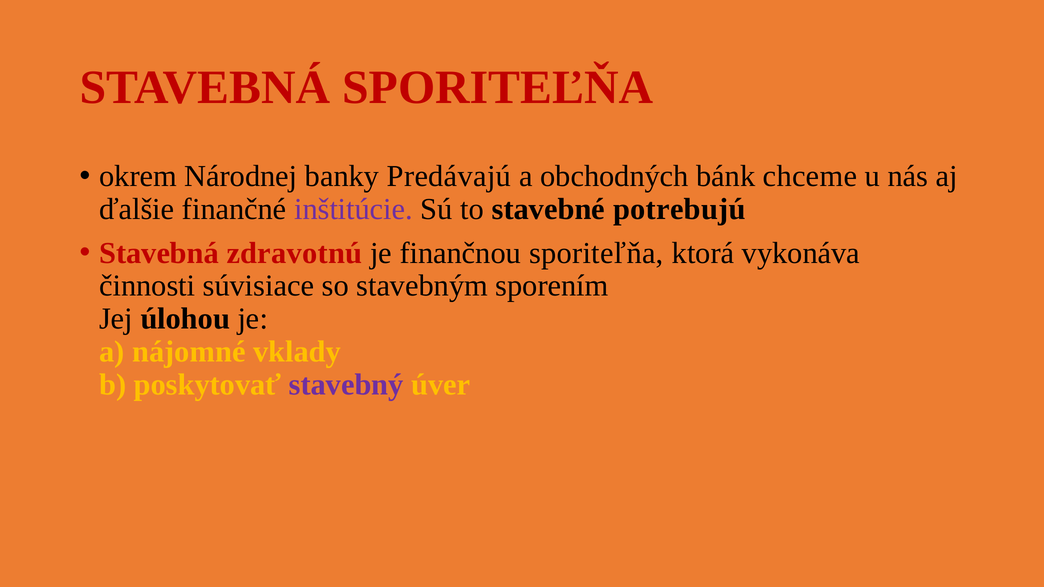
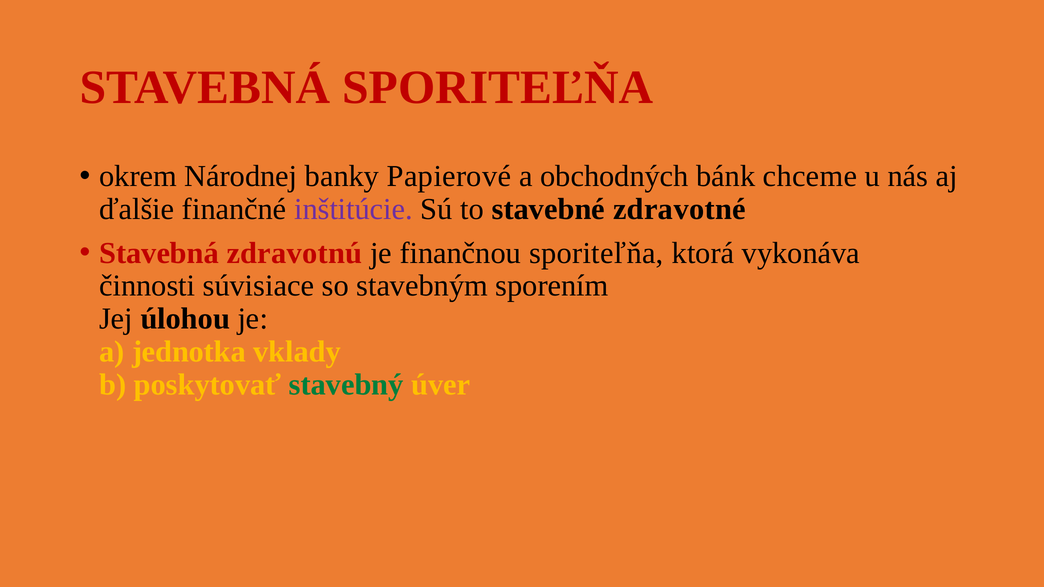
Predávajú: Predávajú -> Papierové (449, 177)
potrebujú: potrebujú -> zdravotné (679, 209)
nájomné: nájomné -> jednotka (189, 352)
stavebný colour: purple -> green (346, 385)
